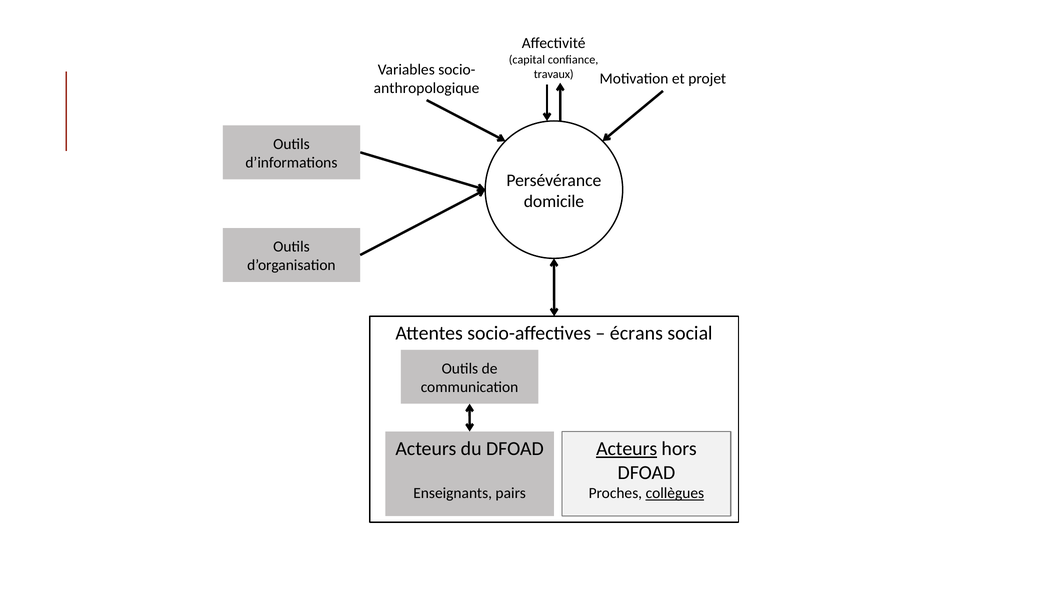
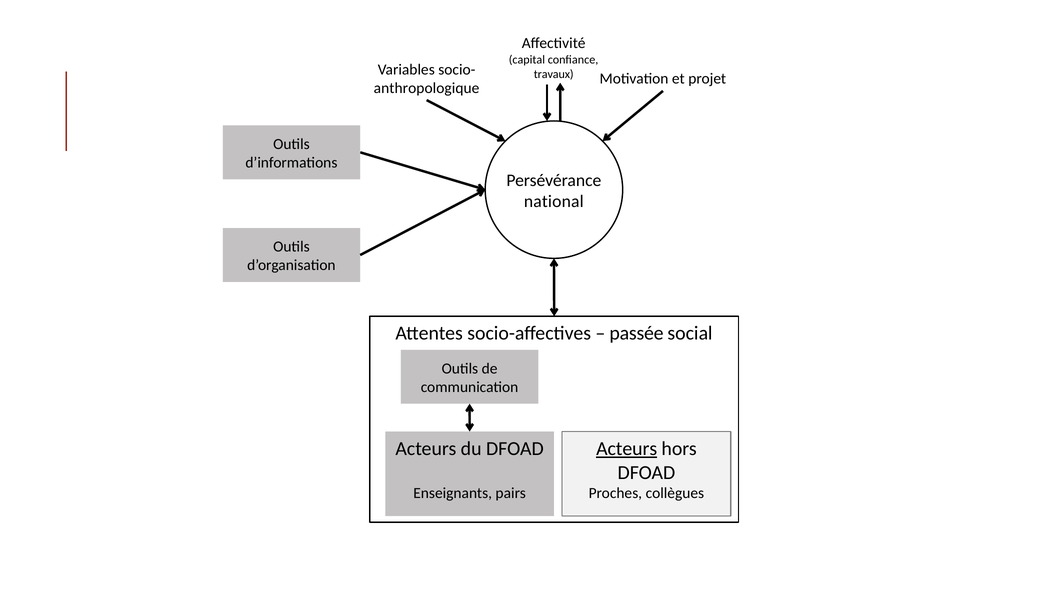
domicile: domicile -> national (554, 201)
écrans: écrans -> passée (637, 333)
collègues underline: present -> none (675, 493)
